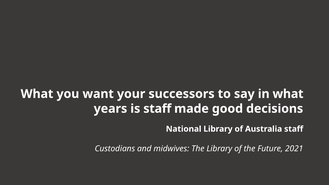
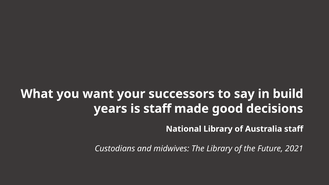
in what: what -> build (288, 94)
